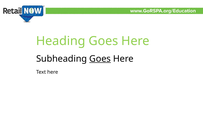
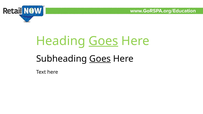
Goes underline: none -> present (103, 41)
